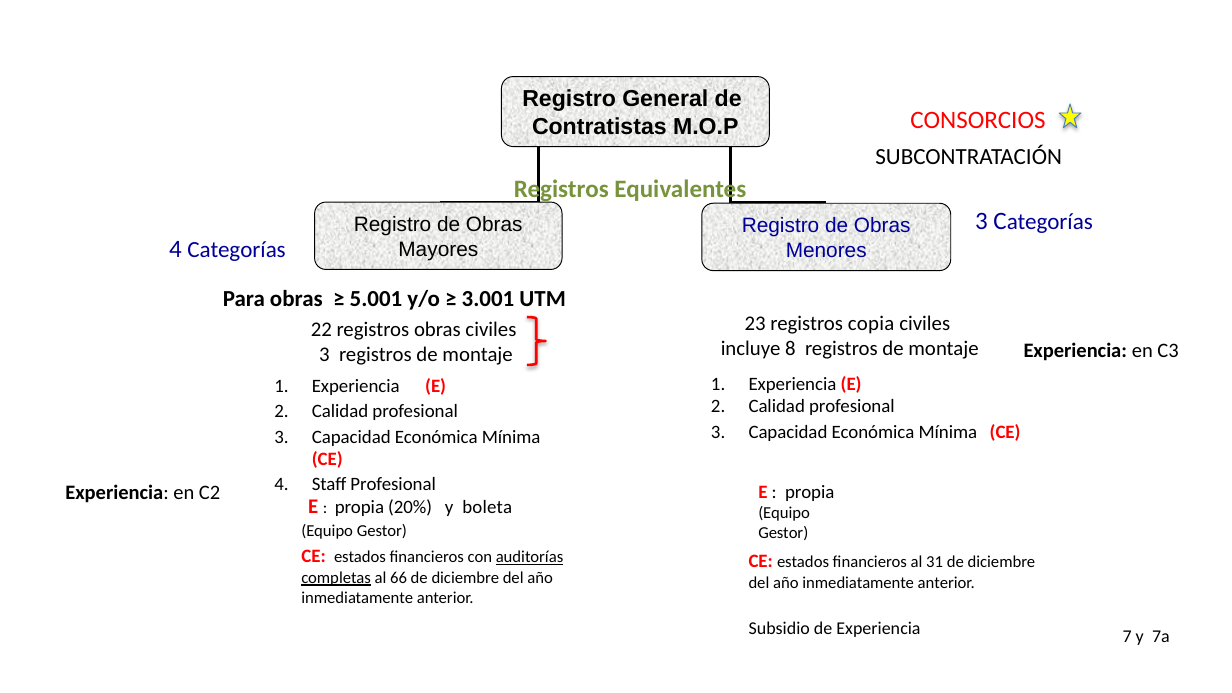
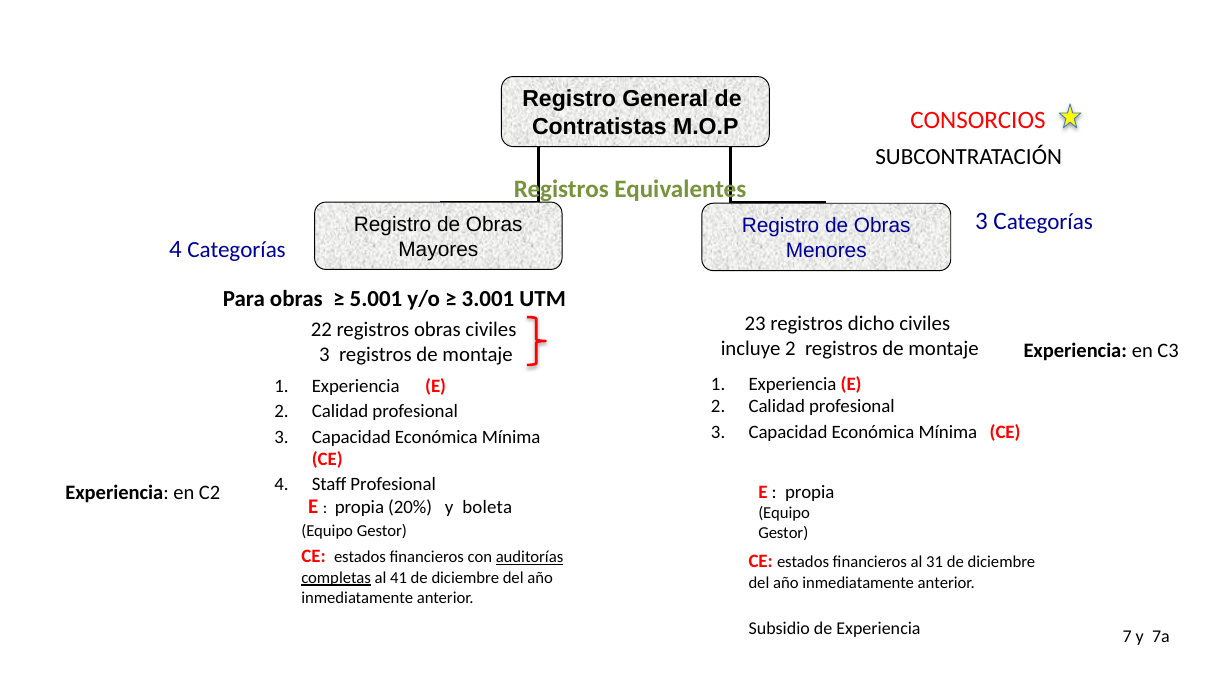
copia: copia -> dicho (871, 324)
incluye 8: 8 -> 2 (790, 349)
66: 66 -> 41 (399, 578)
